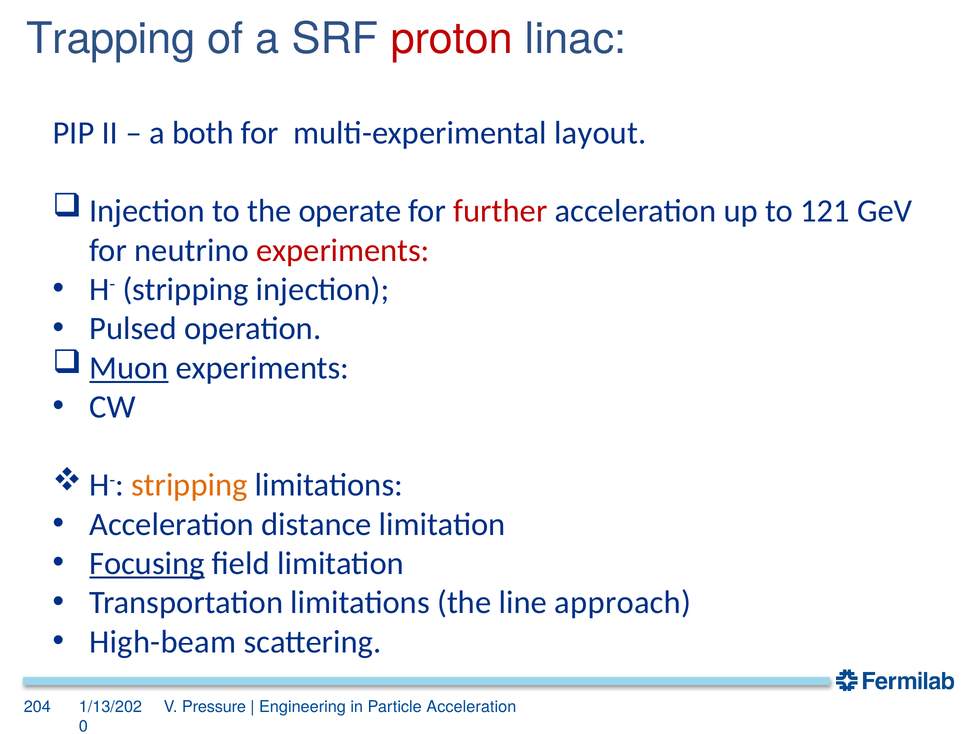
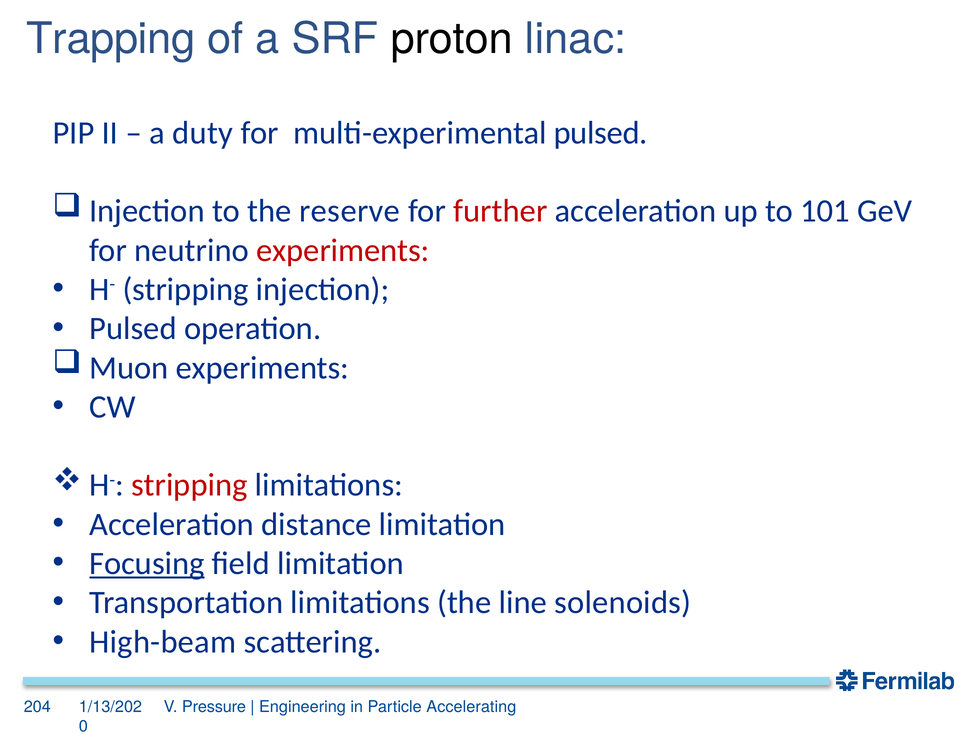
proton colour: red -> black (452, 39)
both: both -> duty (203, 133)
multi-experimental layout: layout -> pulsed (601, 133)
operate: operate -> reserve (350, 211)
121: 121 -> 101 (825, 211)
Muon underline: present -> none (129, 368)
stripping colour: orange -> red (189, 485)
approach: approach -> solenoids (623, 602)
Particle Acceleration: Acceleration -> Accelerating (471, 707)
